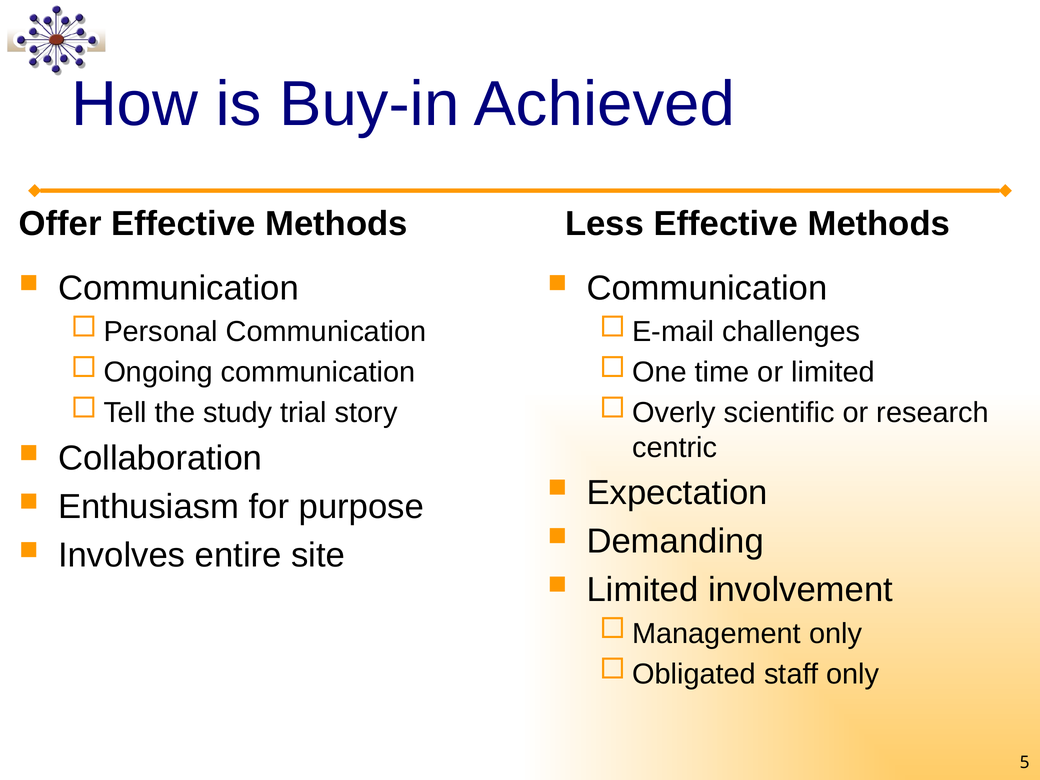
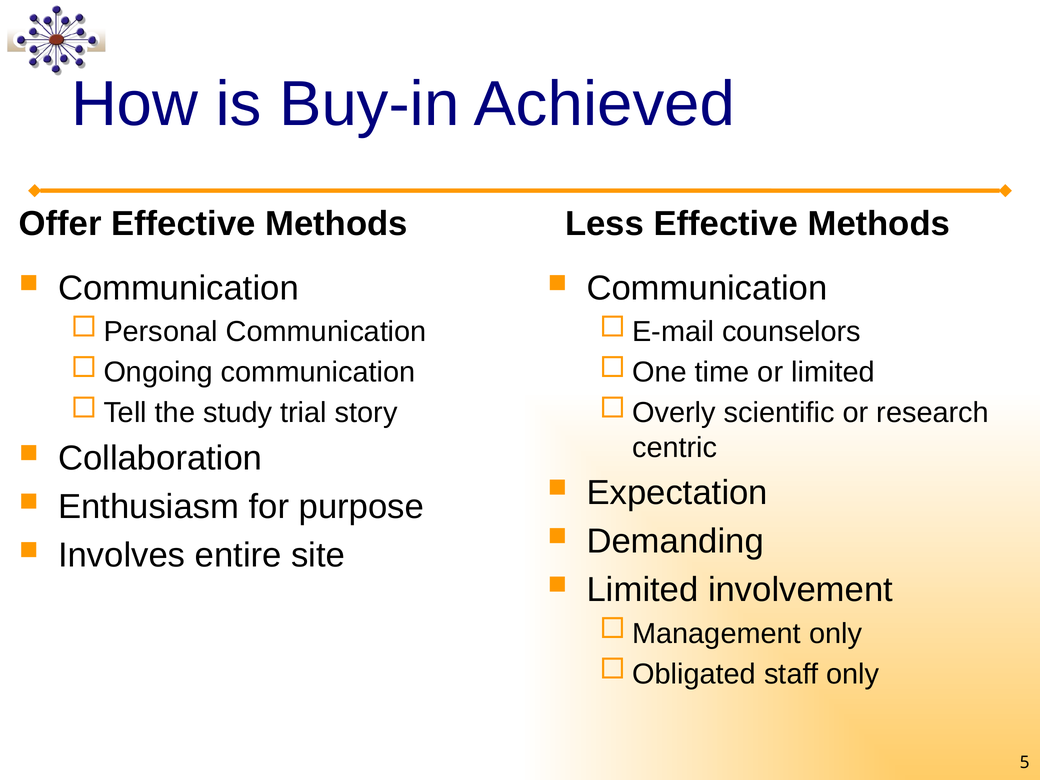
challenges: challenges -> counselors (791, 332)
